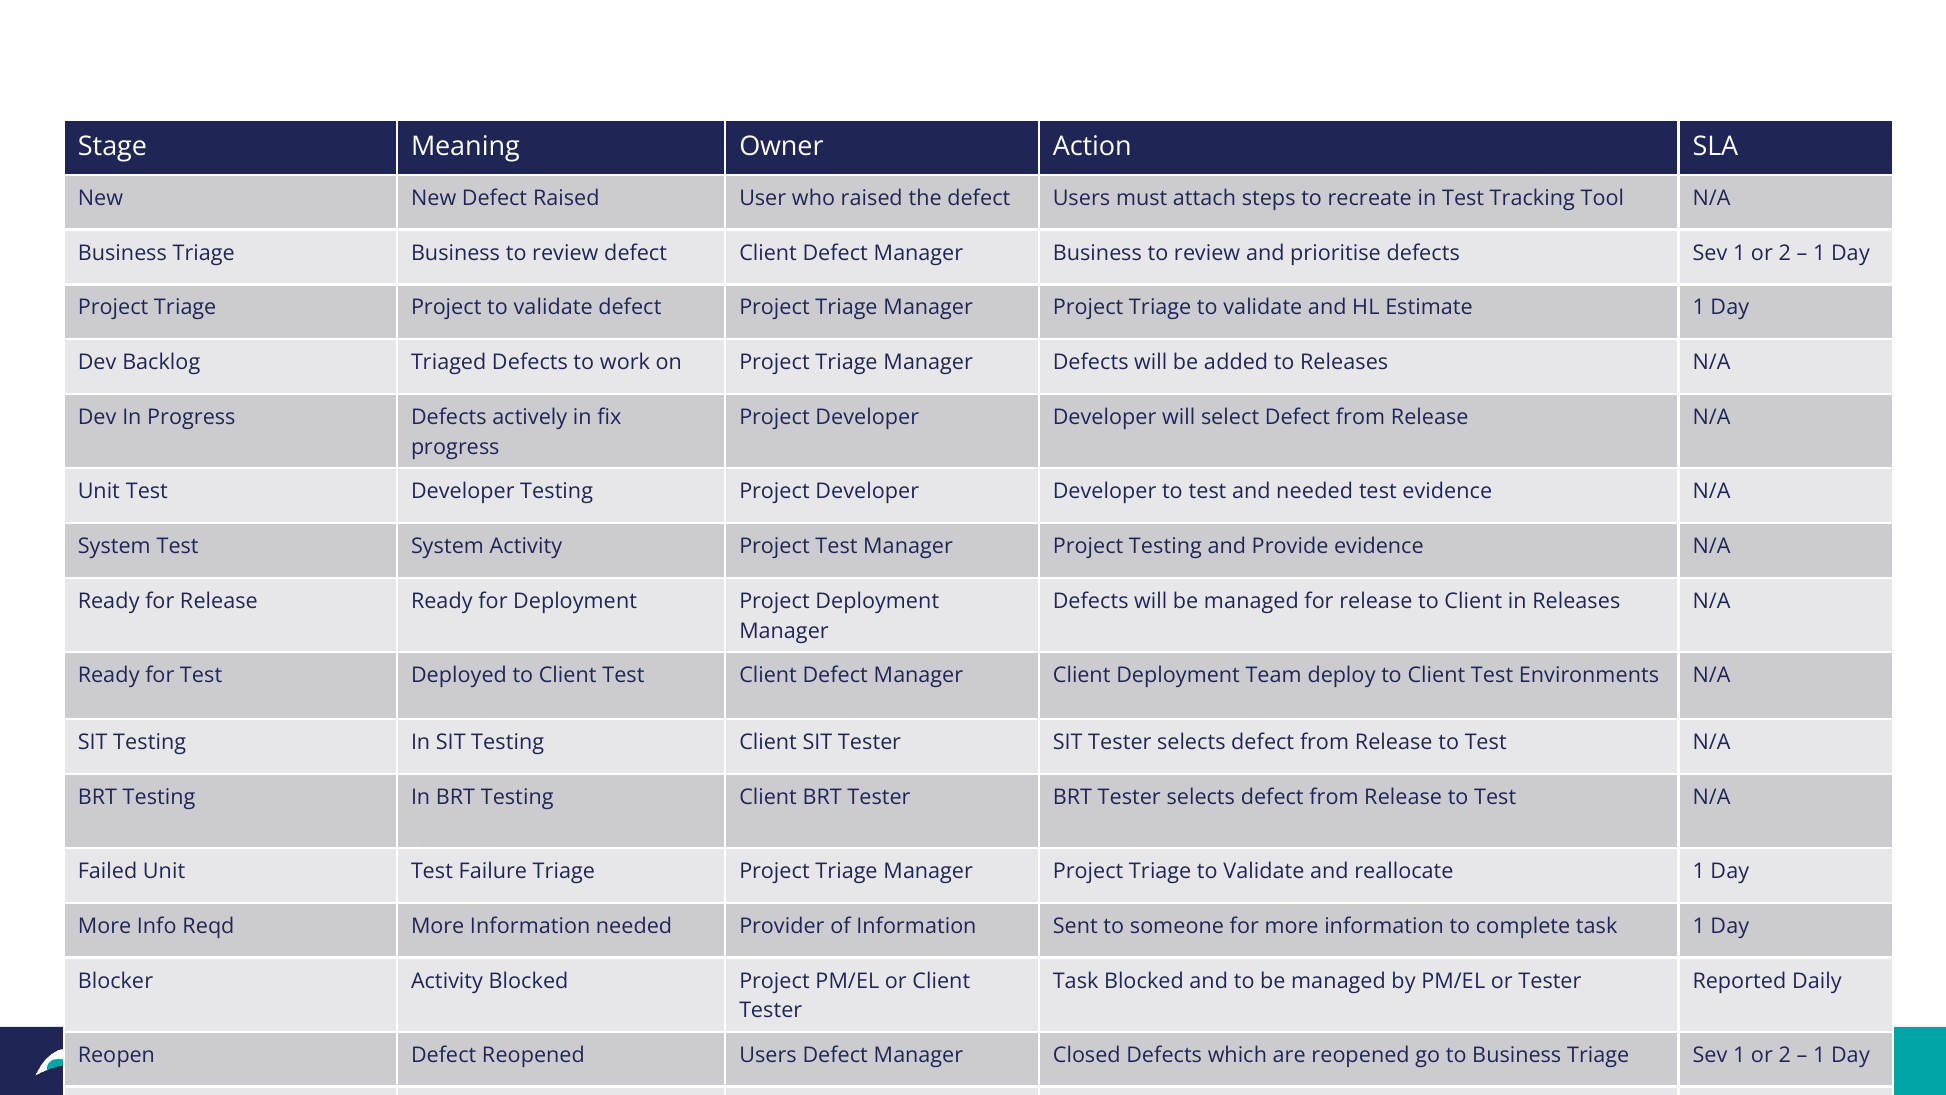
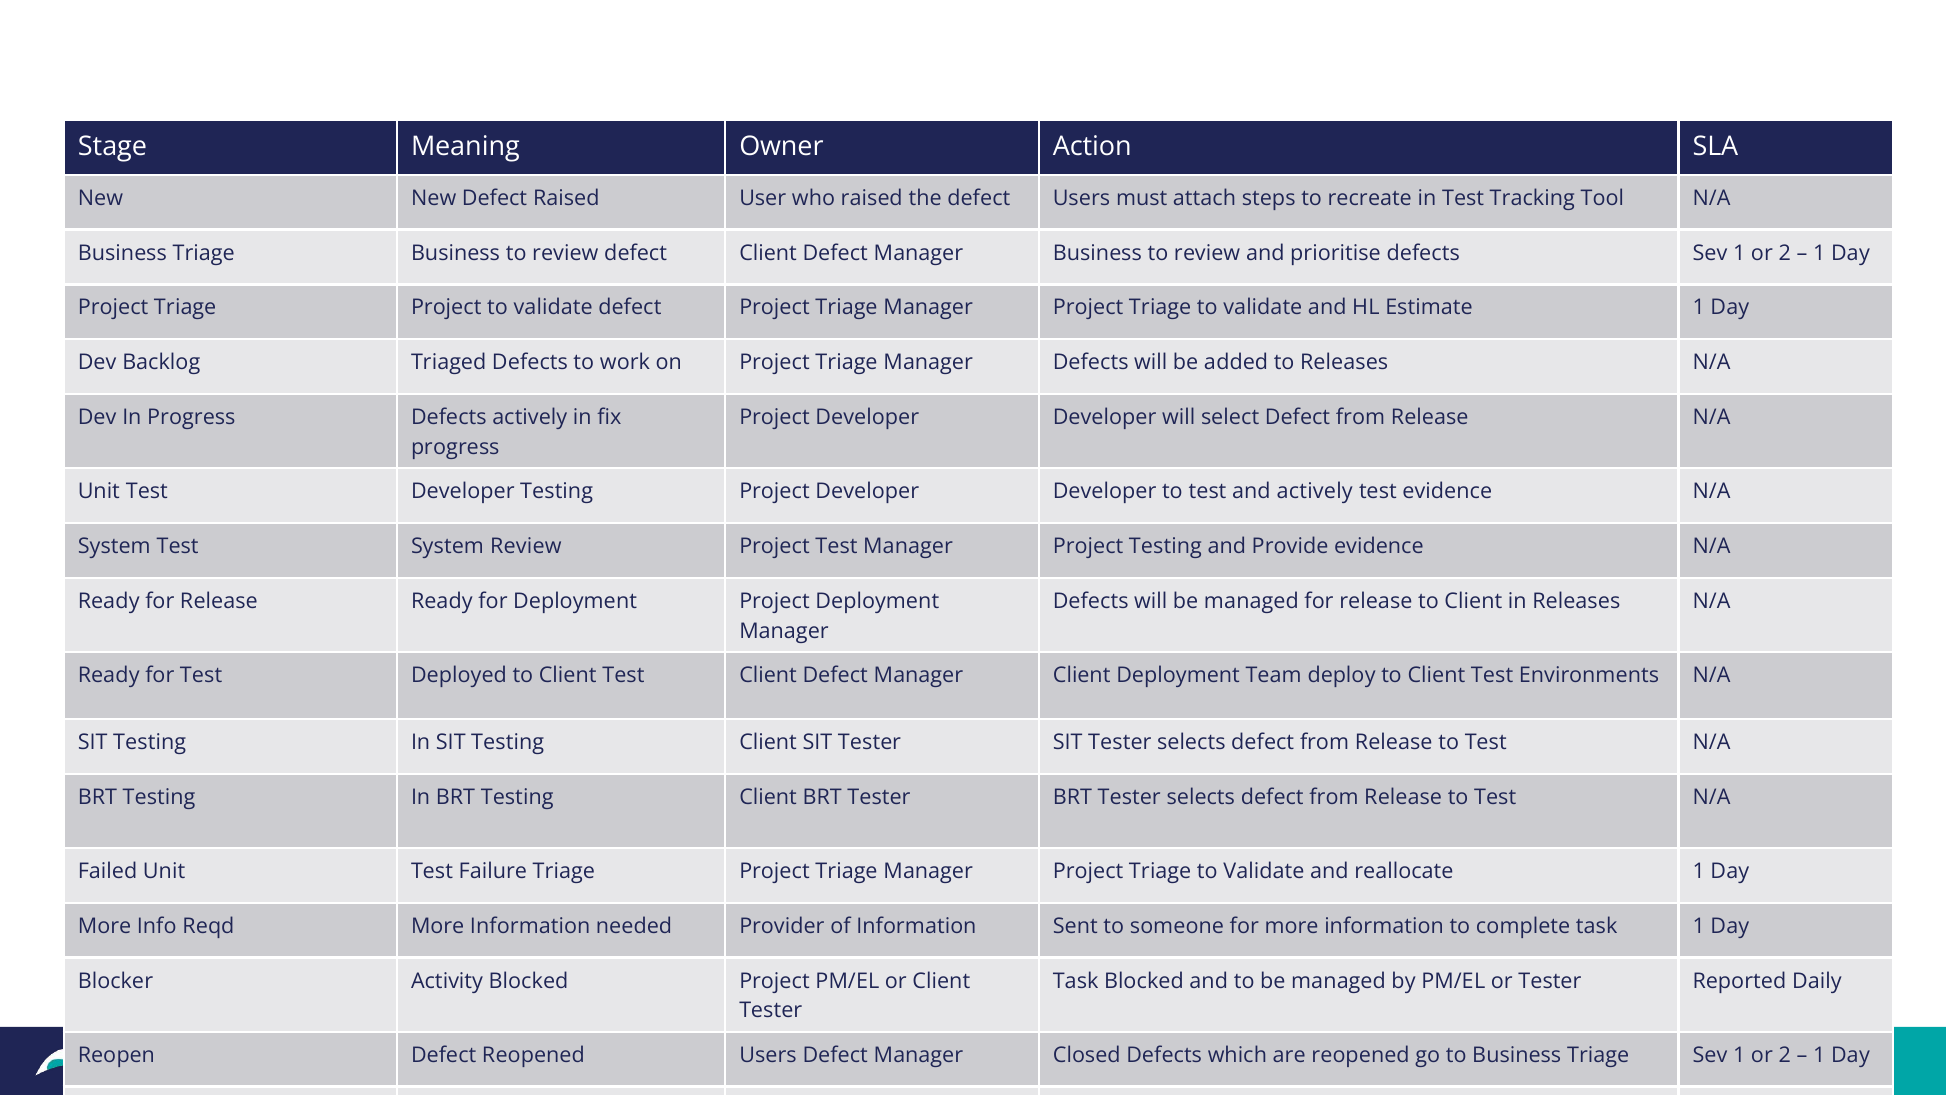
and needed: needed -> actively (1315, 491)
System Activity: Activity -> Review (526, 546)
